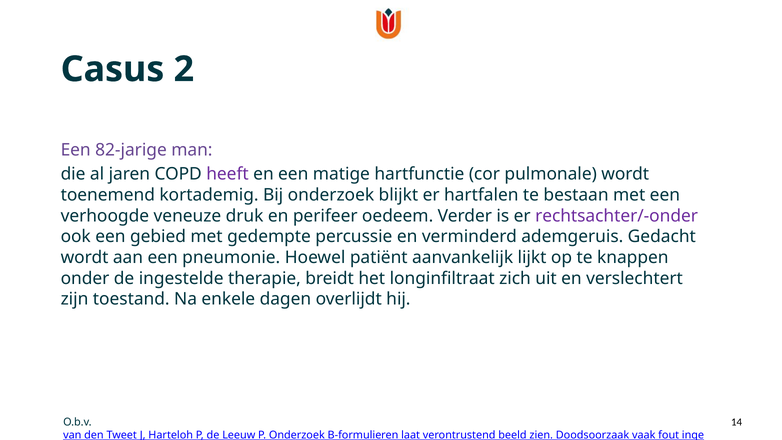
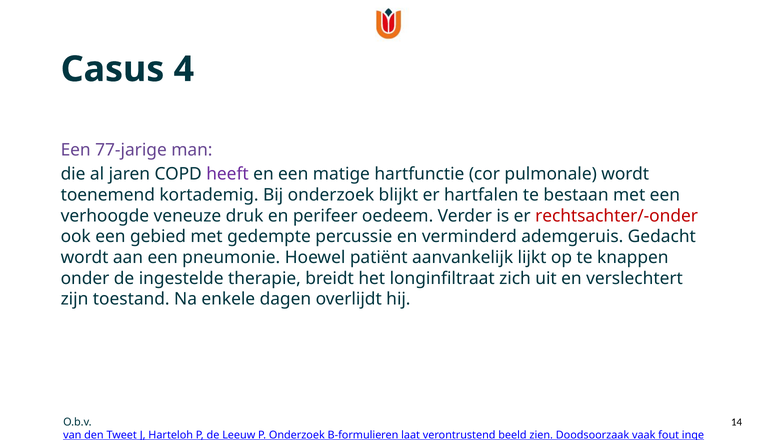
2: 2 -> 4 (184, 69)
82-jarige: 82-jarige -> 77-jarige (131, 150)
rechtsachter/-onder colour: purple -> red (617, 216)
